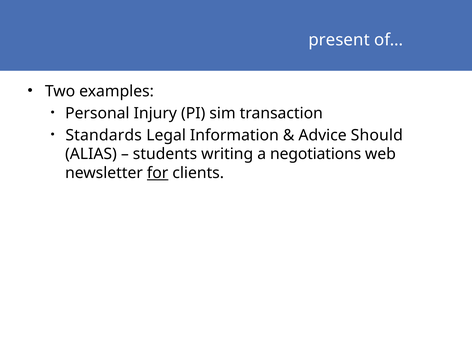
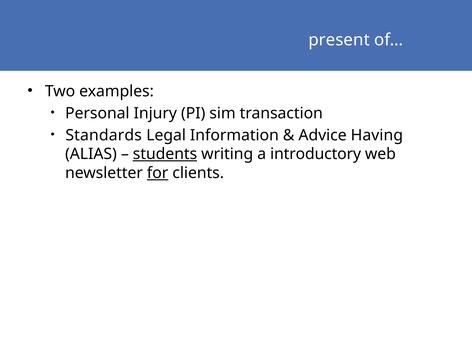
Should: Should -> Having (377, 135)
students underline: none -> present (165, 154)
negotiations: negotiations -> introductory (316, 154)
